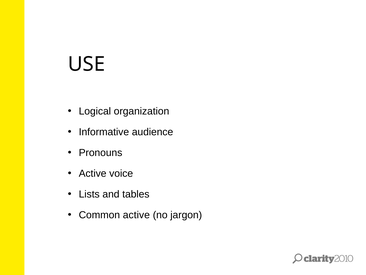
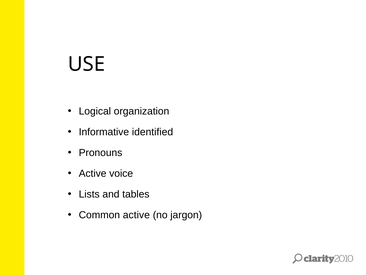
audience: audience -> identified (153, 132)
